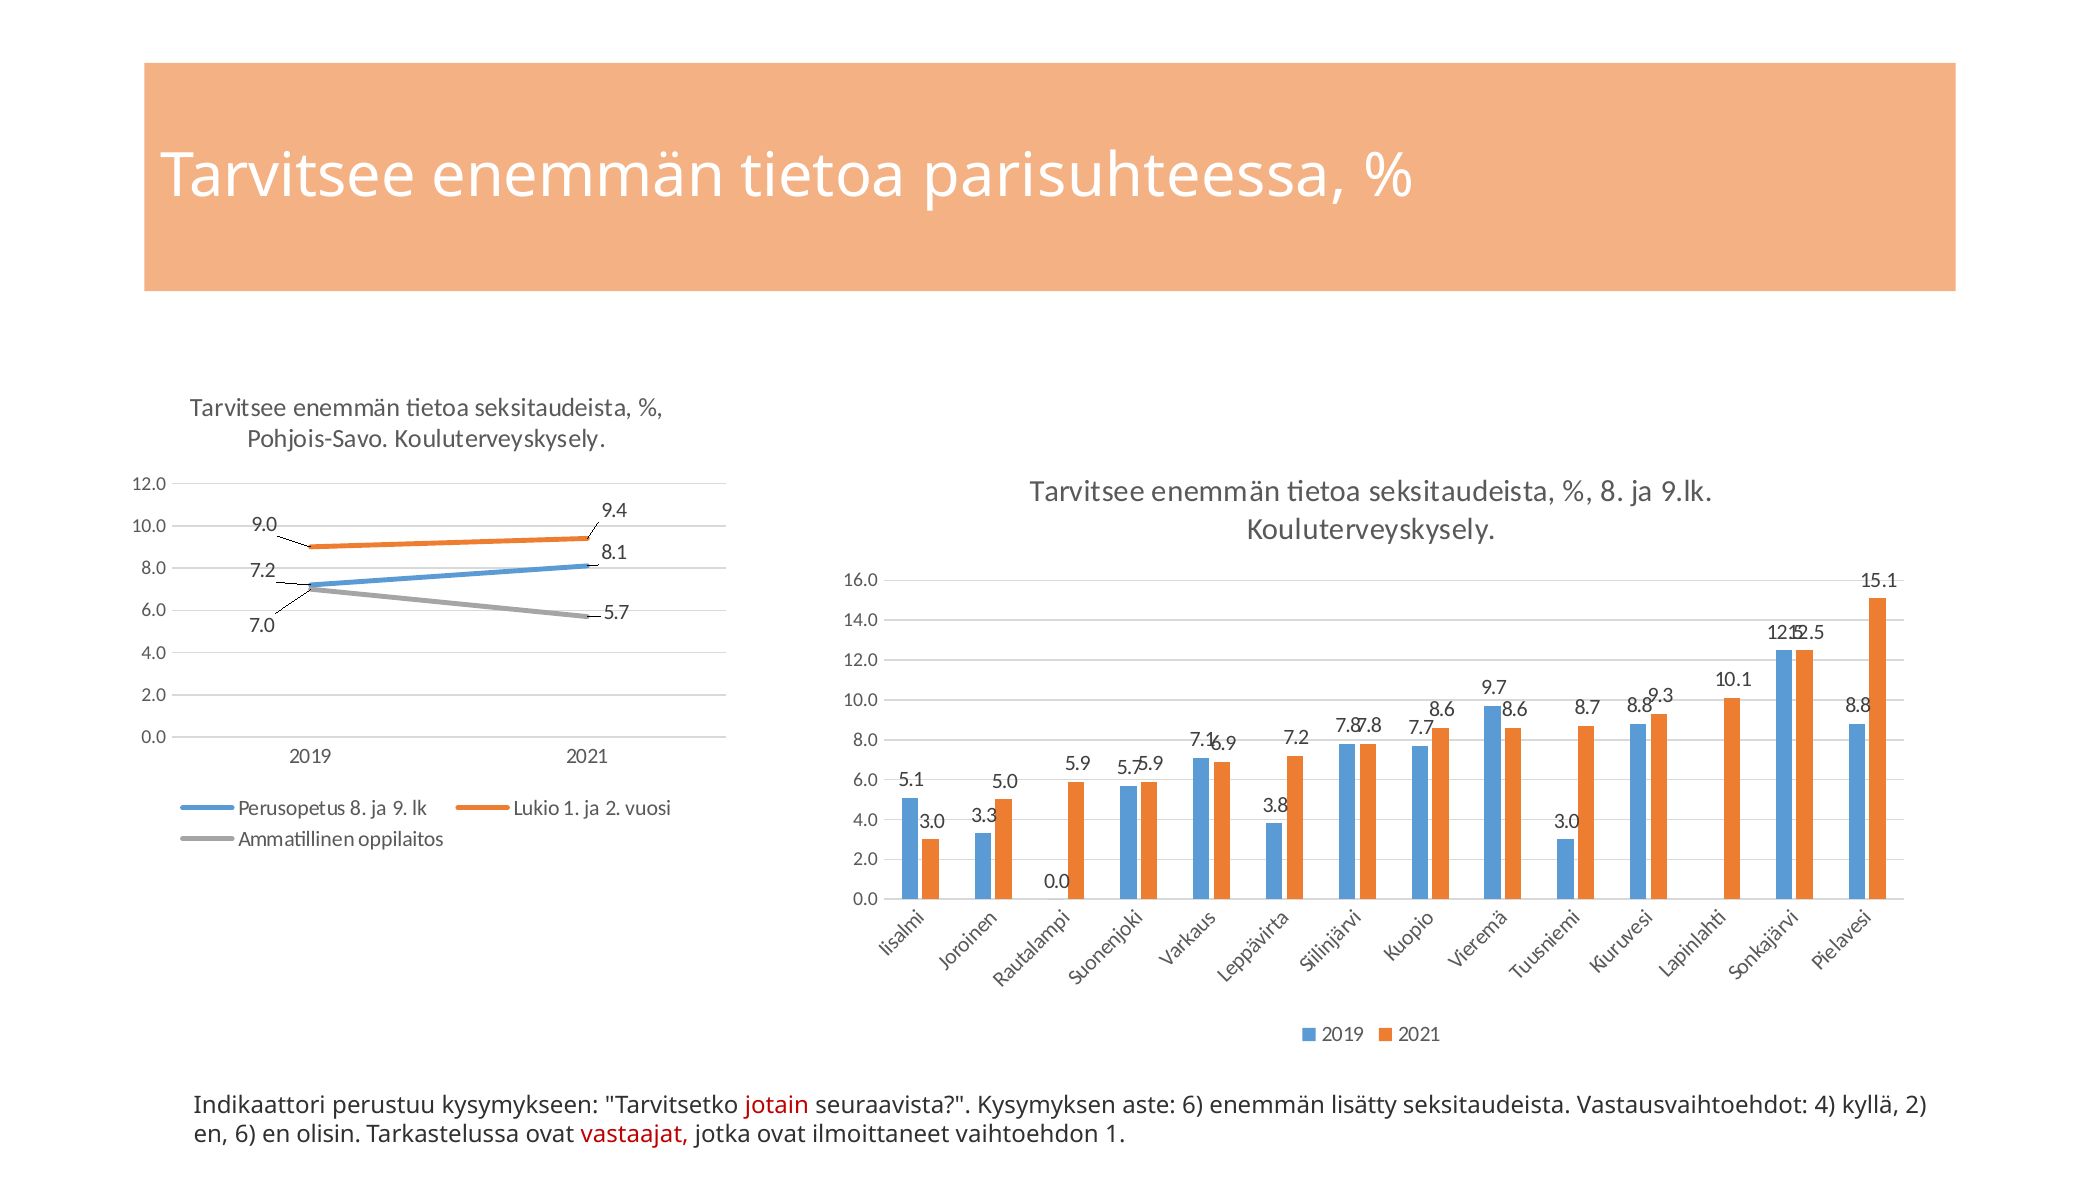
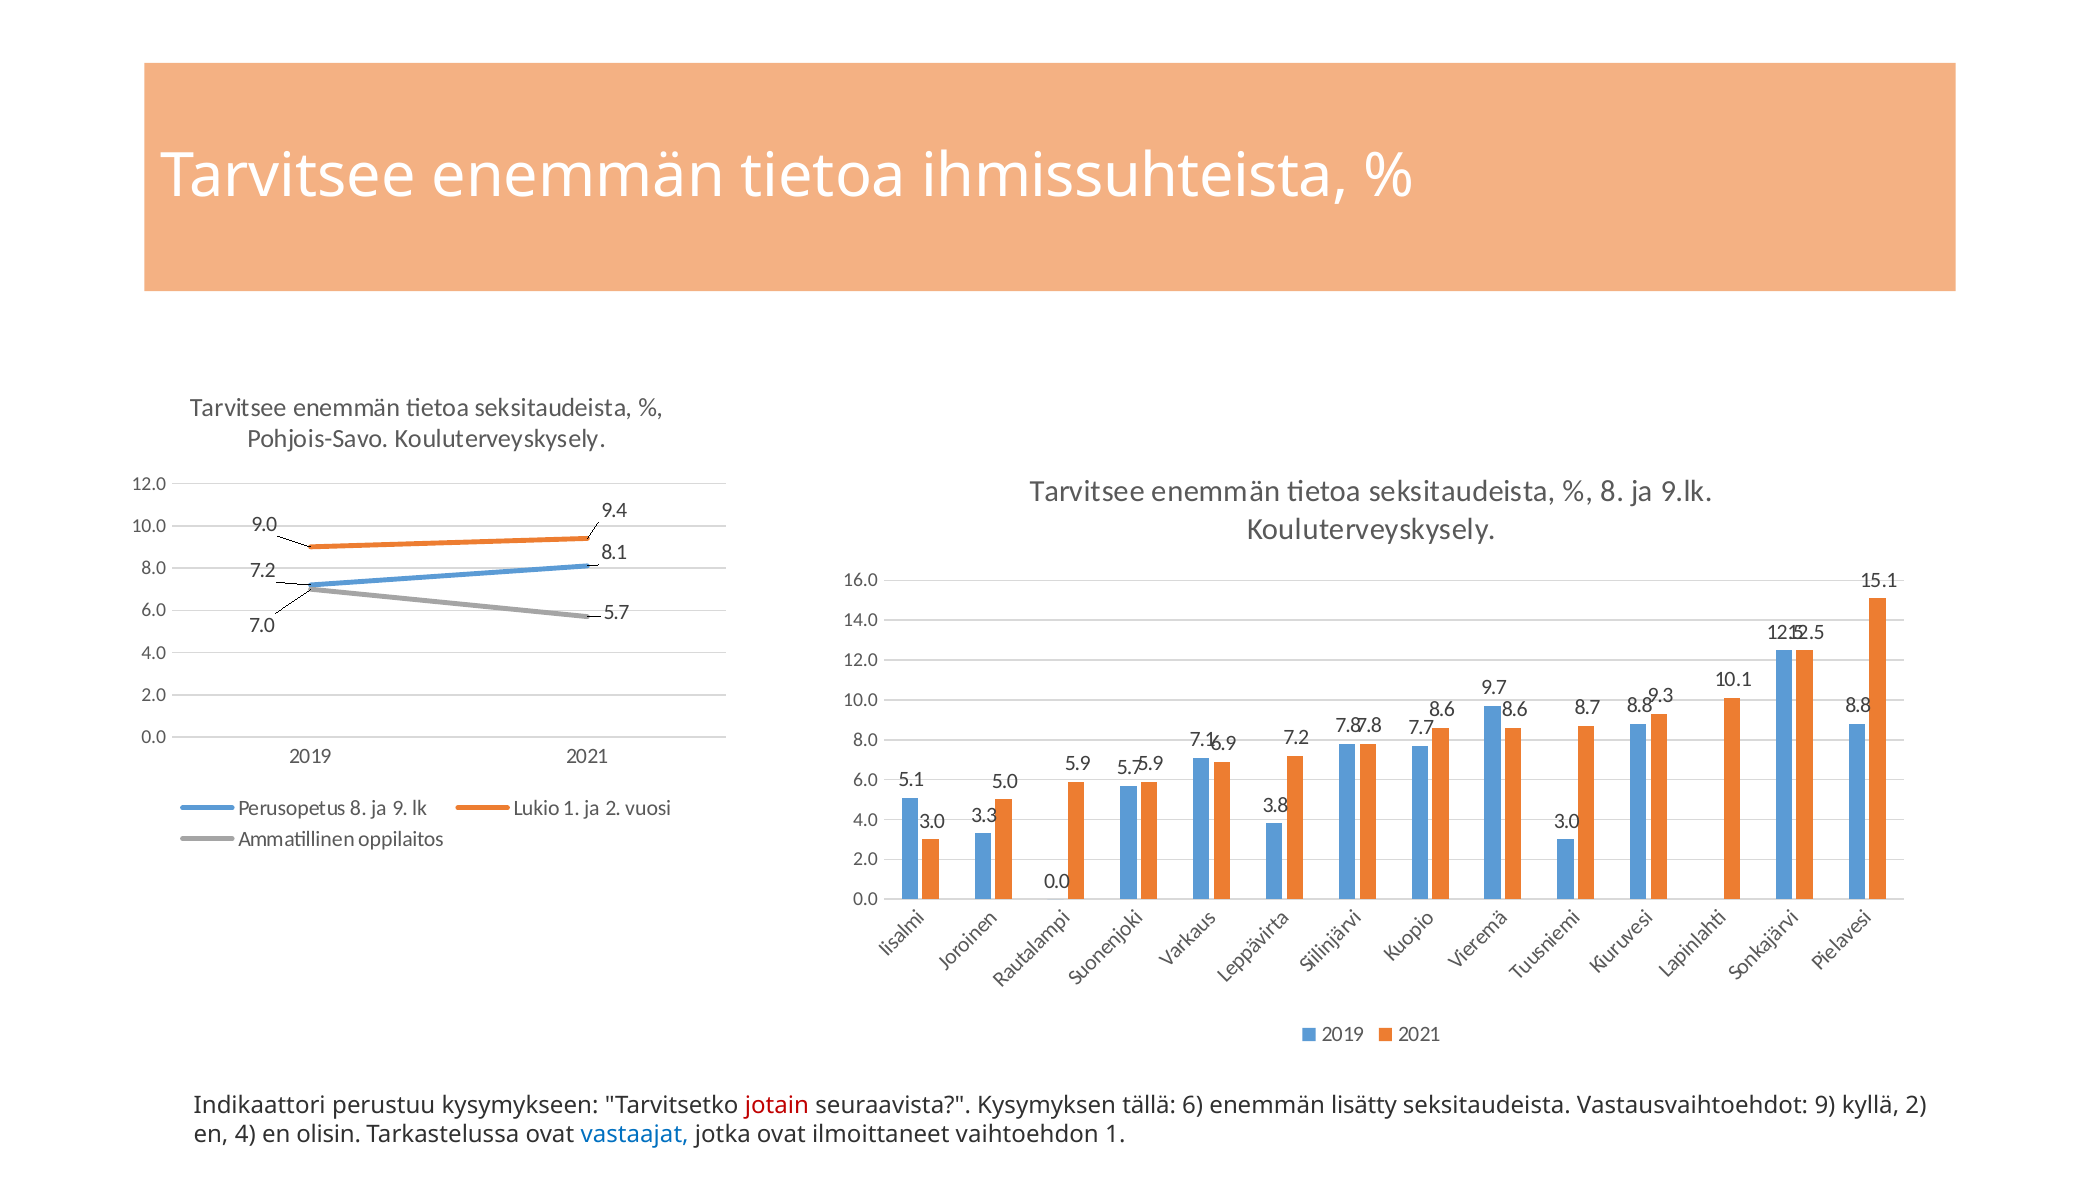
parisuhteessa: parisuhteessa -> ihmissuhteista (1135, 177)
aste: aste -> tällä (1149, 1106)
Vastausvaihtoehdot 4: 4 -> 9 (1825, 1106)
en 6: 6 -> 4 (245, 1135)
vastaajat colour: red -> blue (635, 1135)
